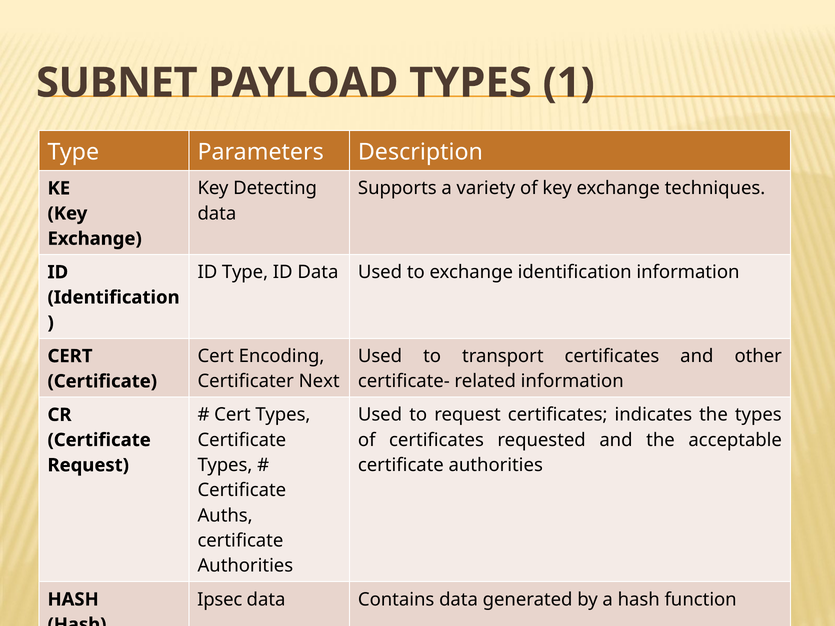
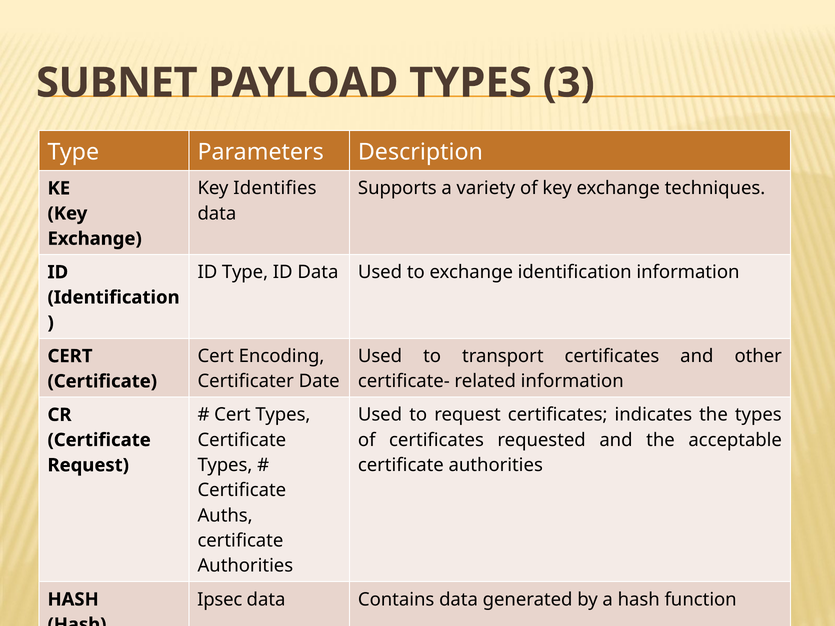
1: 1 -> 3 (569, 83)
Detecting: Detecting -> Identifies (275, 188)
Next: Next -> Date (319, 381)
